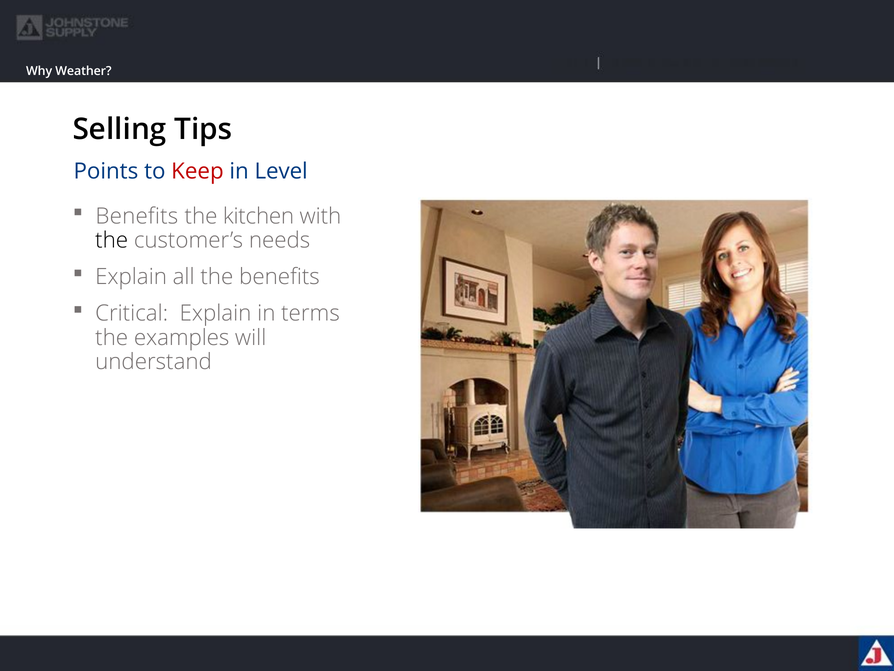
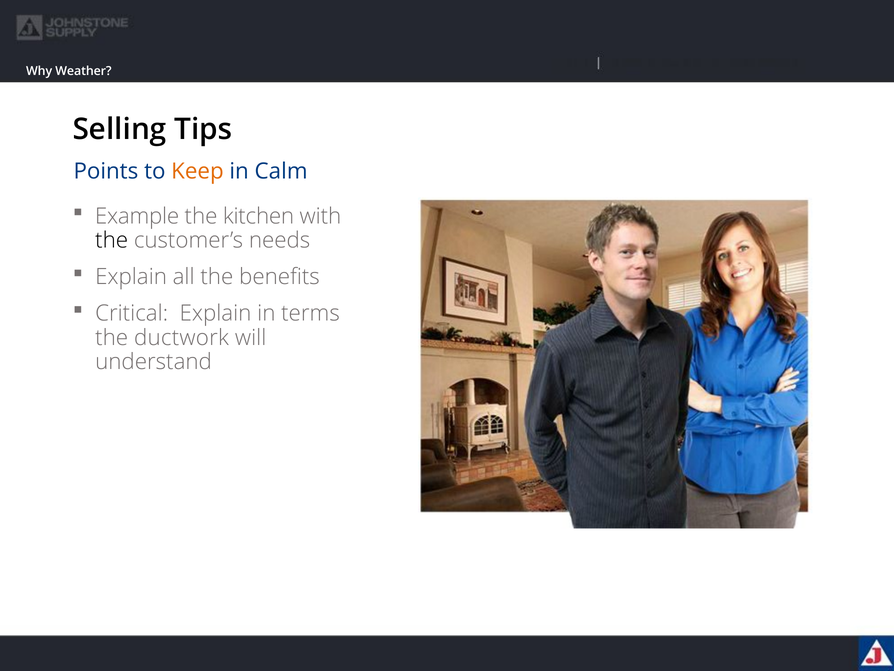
Keep colour: red -> orange (197, 171)
Level: Level -> Calm (281, 171)
Benefits: Benefits -> Example (137, 216)
examples: examples -> ductwork (181, 337)
